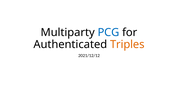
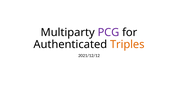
PCG colour: blue -> purple (108, 32)
